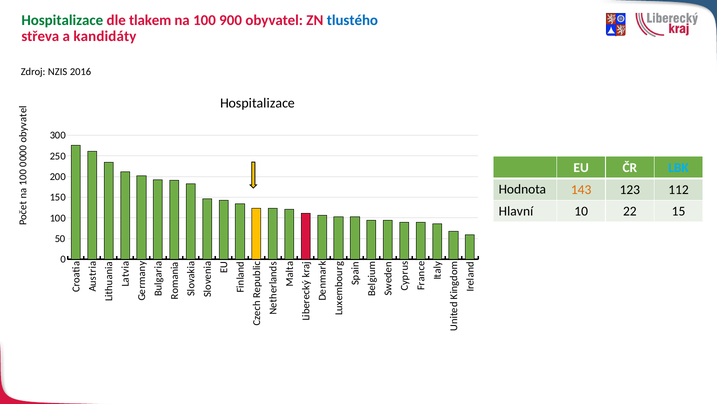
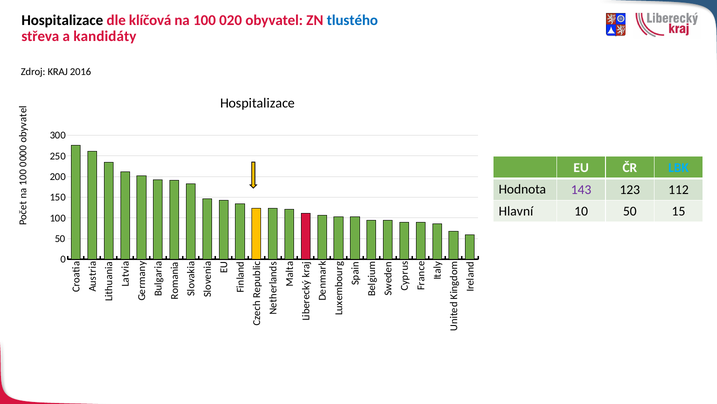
Hospitalizace colour: green -> black (62, 20)
tlakem: tlakem -> klíčová (150, 20)
900: 900 -> 020 (231, 20)
NZIS: NZIS -> KRAJ (58, 72)
143 colour: orange -> purple (581, 189)
10 22: 22 -> 50 (630, 211)
